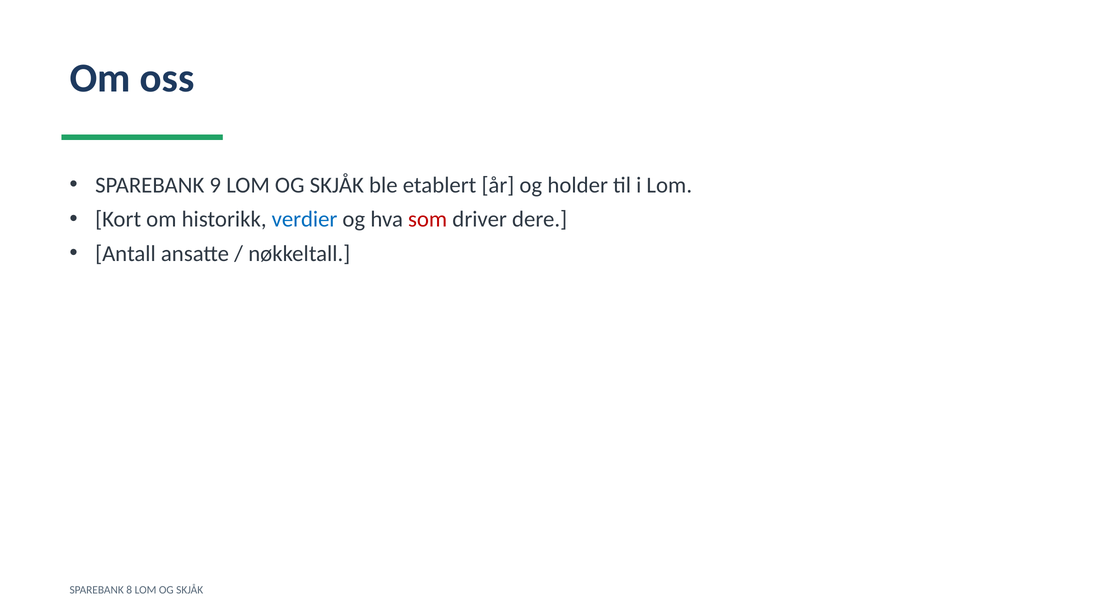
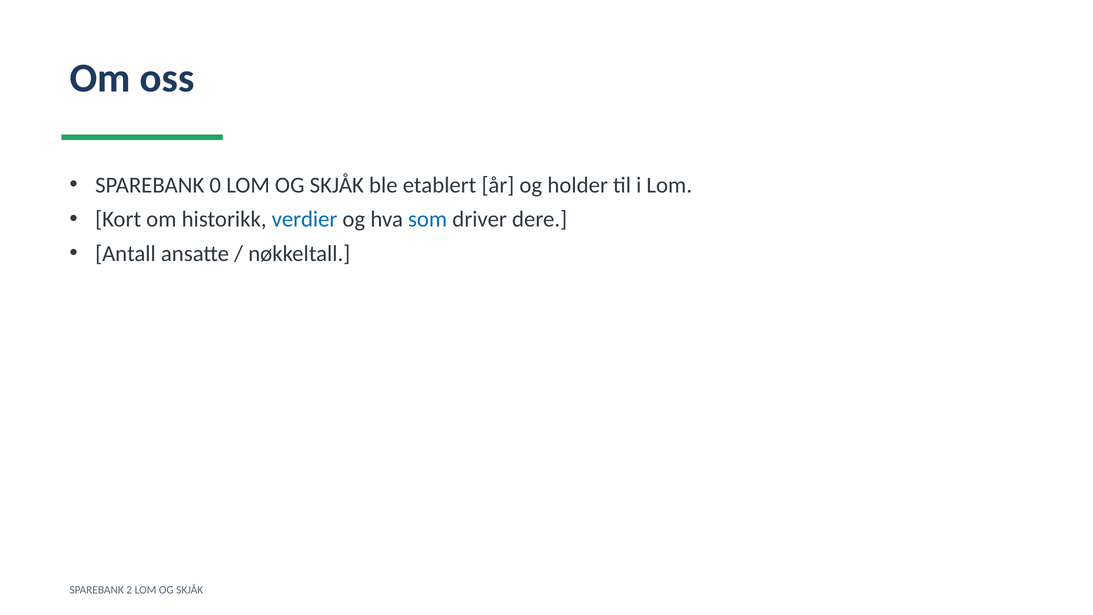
9: 9 -> 0 (215, 185)
som colour: red -> blue (428, 219)
8: 8 -> 2 (129, 590)
